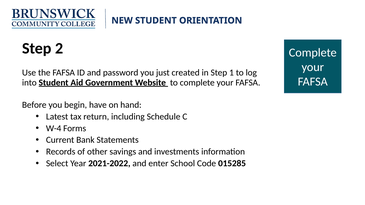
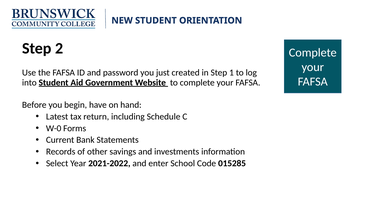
W-4: W-4 -> W-0 (54, 128)
